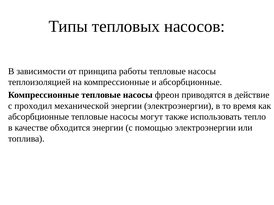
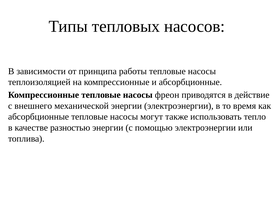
проходил: проходил -> внешнего (33, 106)
обходится: обходится -> разностью (70, 128)
